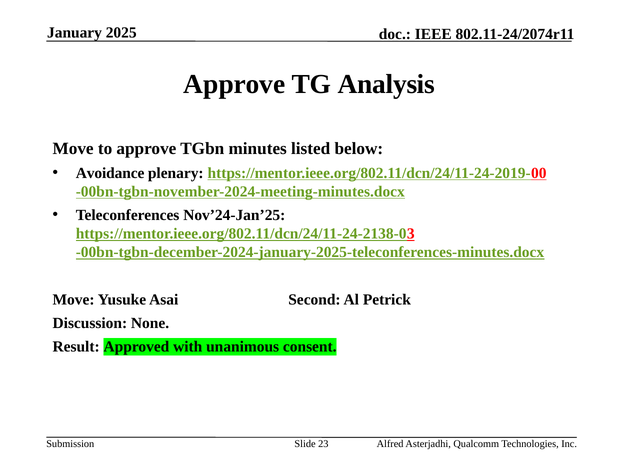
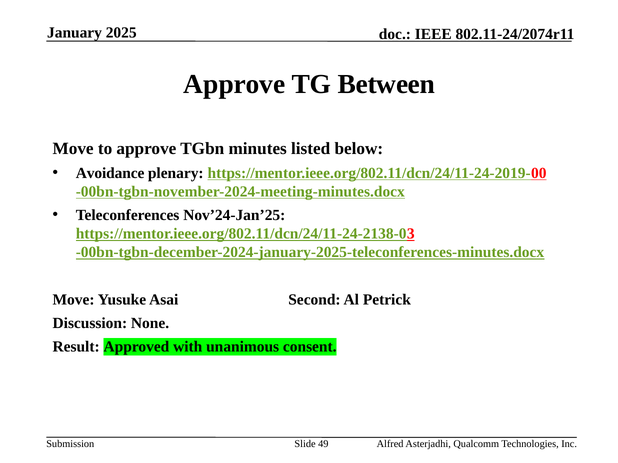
Analysis: Analysis -> Between (386, 84)
23: 23 -> 49 (323, 445)
